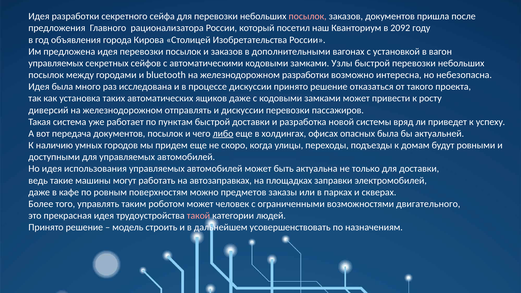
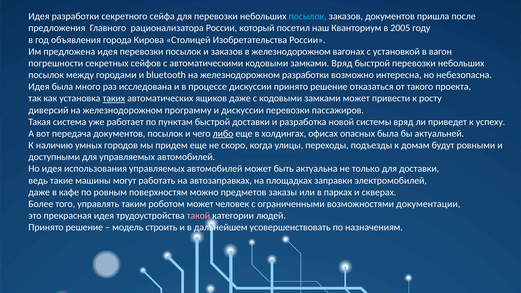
посылок colour: pink -> light blue (308, 16)
2092: 2092 -> 2005 (400, 28)
в дополнительными: дополнительными -> железнодорожном (291, 52)
управляемых: управляемых -> погрешности (56, 63)
замками Узлы: Узлы -> Вряд (342, 63)
таких underline: none -> present (114, 98)
отправлять: отправлять -> программу (188, 110)
двигательного: двигательного -> документации (428, 204)
